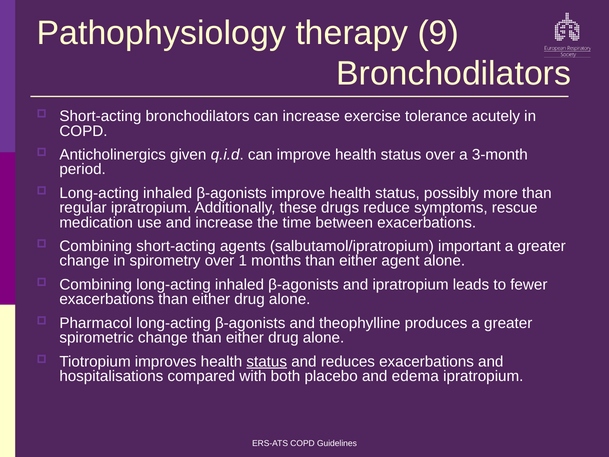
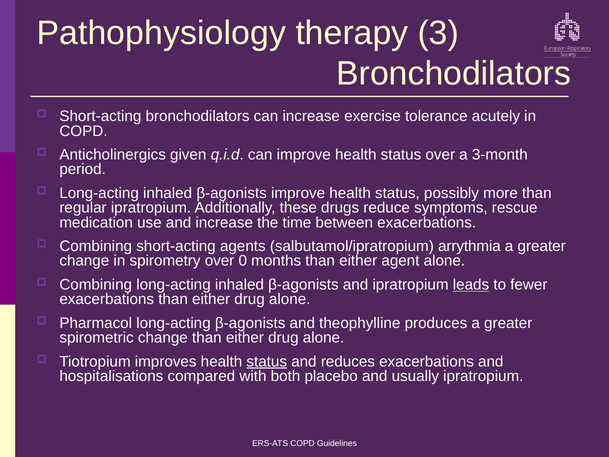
9: 9 -> 3 (438, 33)
important: important -> arrythmia (469, 246)
1: 1 -> 0 (243, 261)
leads underline: none -> present (471, 285)
edema: edema -> usually (415, 376)
